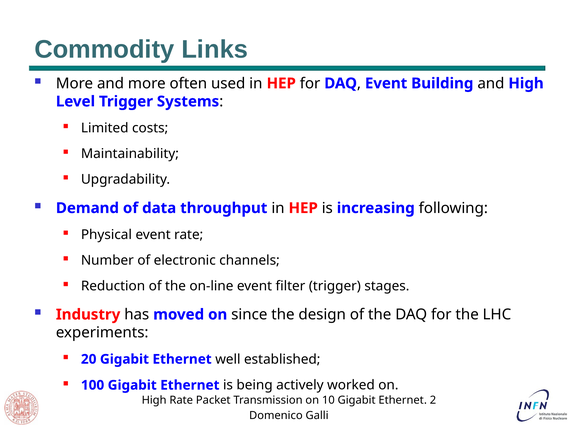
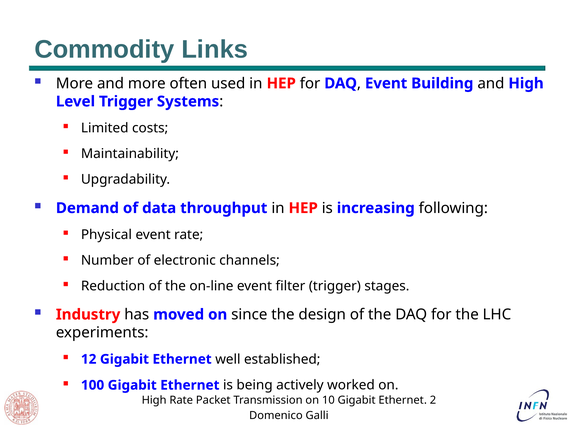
20: 20 -> 12 (89, 360)
